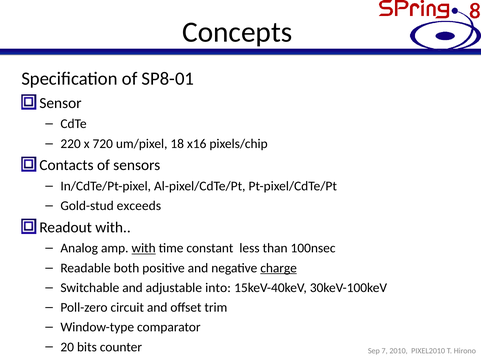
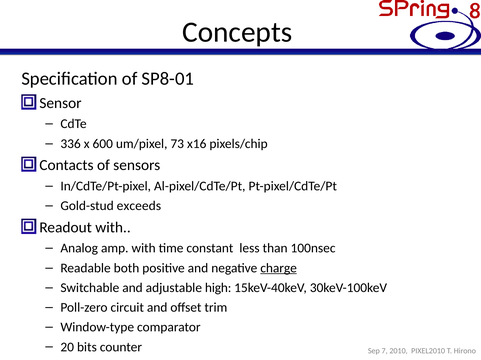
220: 220 -> 336 (71, 144)
720: 720 -> 600 (103, 144)
18: 18 -> 73 (177, 144)
with underline: present -> none (144, 249)
into: into -> high (218, 288)
